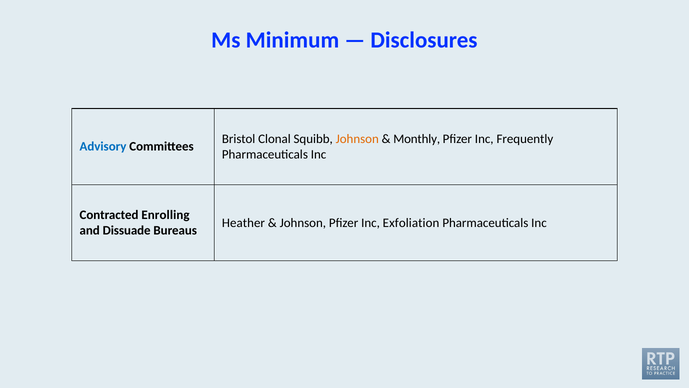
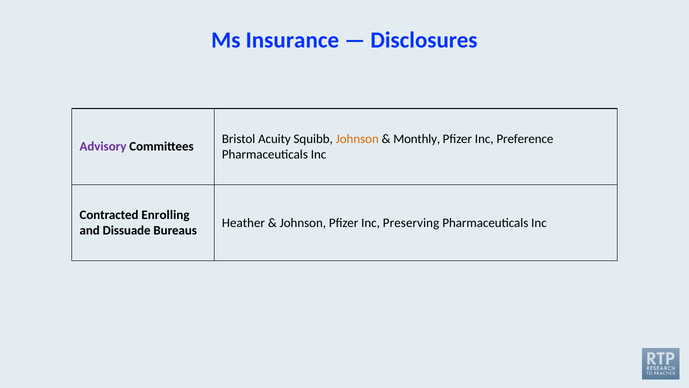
Minimum: Minimum -> Insurance (292, 40)
Clonal: Clonal -> Acuity (274, 139)
Frequently: Frequently -> Preference (525, 139)
Advisory colour: blue -> purple (103, 147)
Exfoliation: Exfoliation -> Preserving (411, 223)
